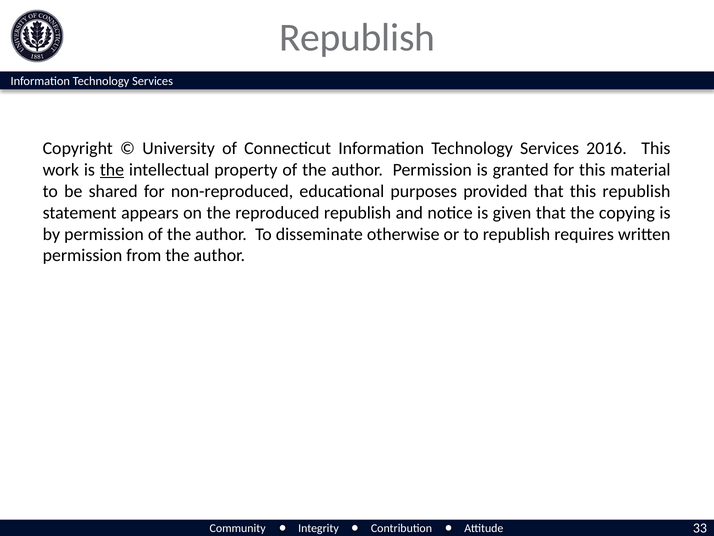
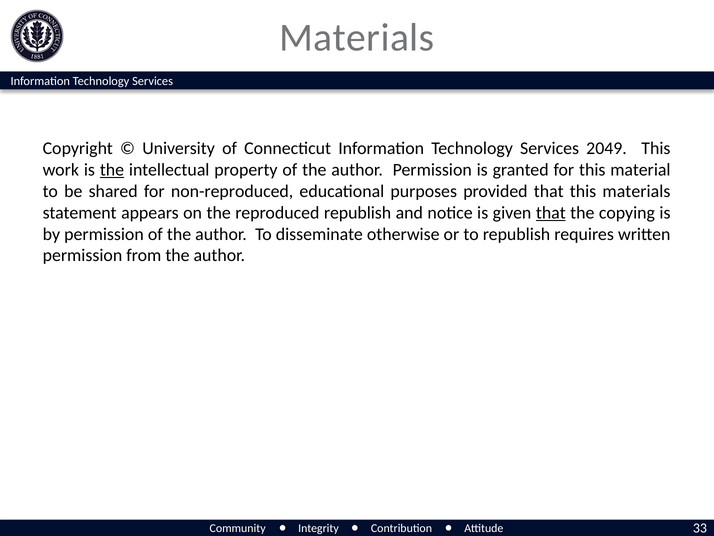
Republish: Republish -> Materials (357, 37)
2016: 2016 -> 2049 (607, 148)
this republish: republish -> materials (636, 191)
that underline: none -> present (551, 212)
